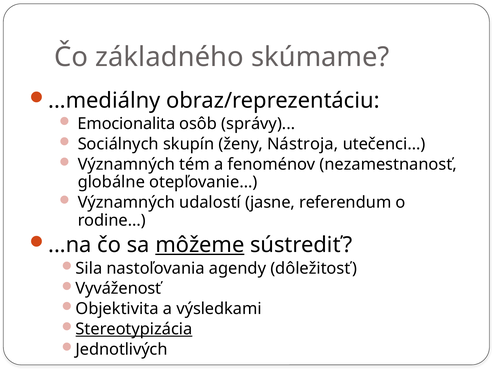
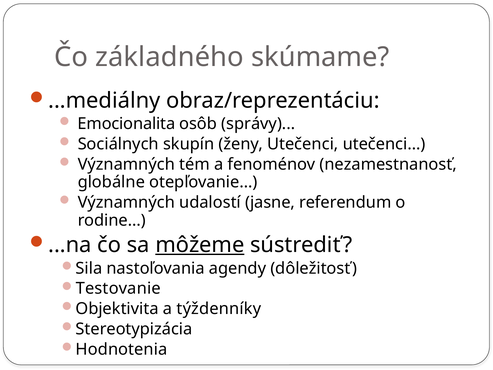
ženy Nástroja: Nástroja -> Utečenci (303, 144)
Vyváženosť: Vyváženosť -> Testovanie (118, 288)
výsledkami: výsledkami -> týždenníky (219, 309)
Stereotypizácia underline: present -> none (134, 329)
Jednotlivých: Jednotlivých -> Hodnotenia (121, 349)
